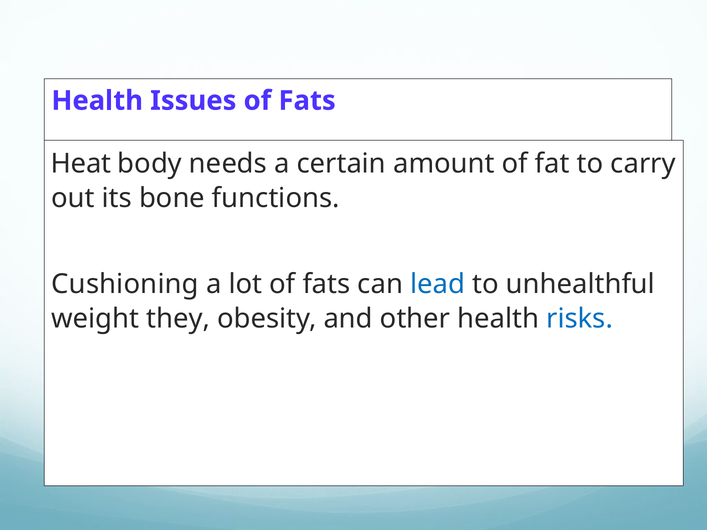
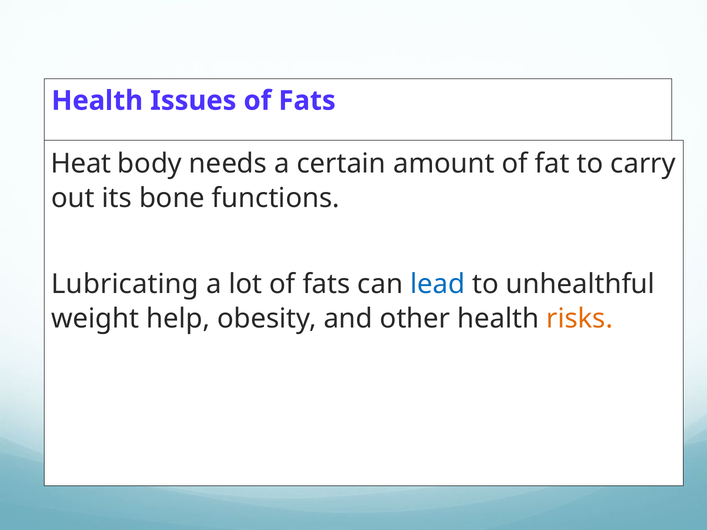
Cushioning: Cushioning -> Lubricating (125, 284)
they: they -> help (178, 319)
risks colour: blue -> orange (580, 319)
